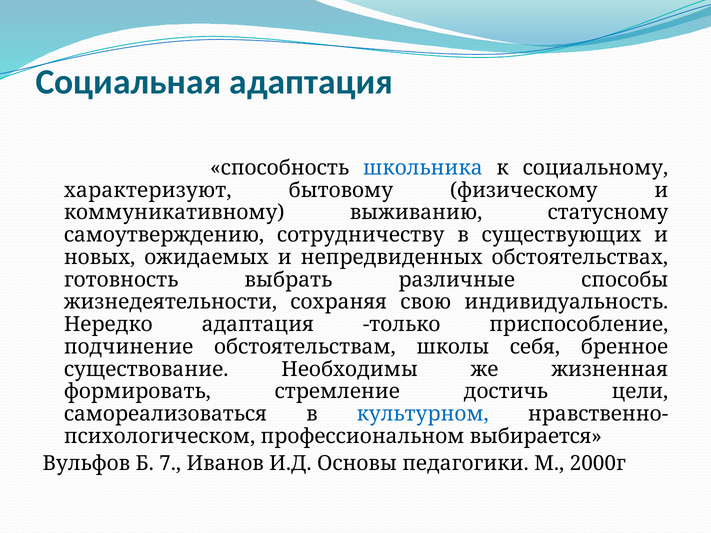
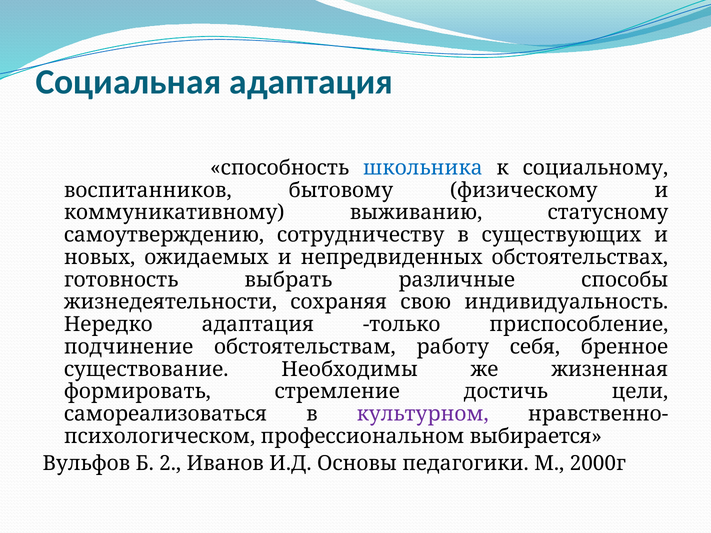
характеризуют: характеризуют -> воспитанников (148, 190)
школы: школы -> работу (453, 347)
культурном colour: blue -> purple (423, 414)
7: 7 -> 2 (170, 464)
